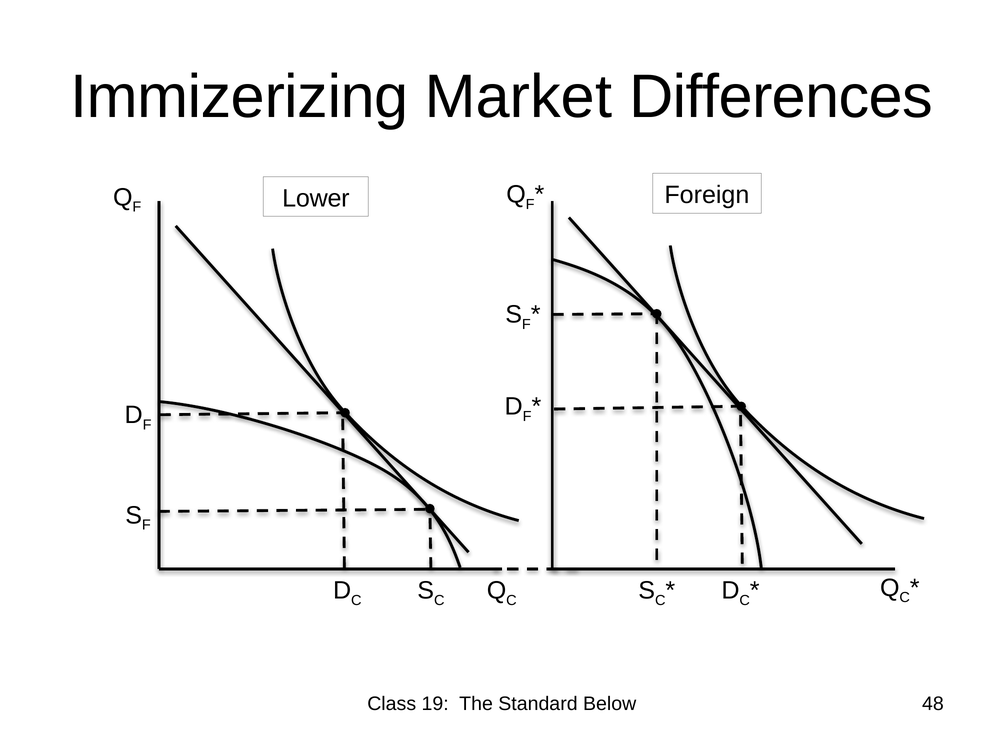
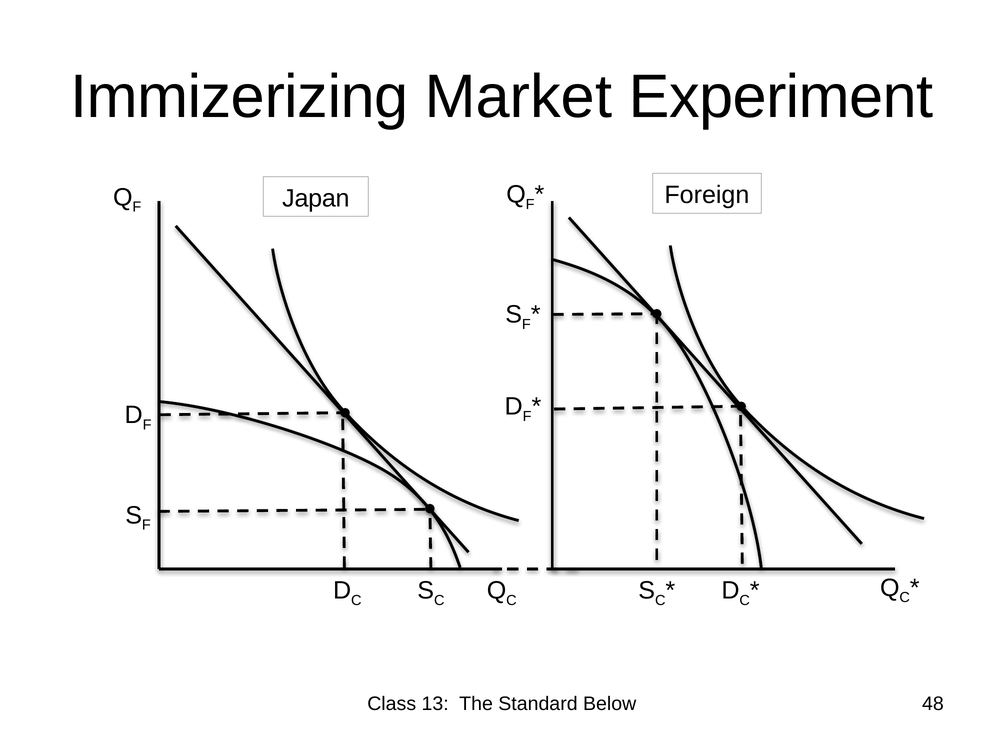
Differences: Differences -> Experiment (781, 97)
Lower: Lower -> Japan (316, 198)
19: 19 -> 13 (435, 704)
